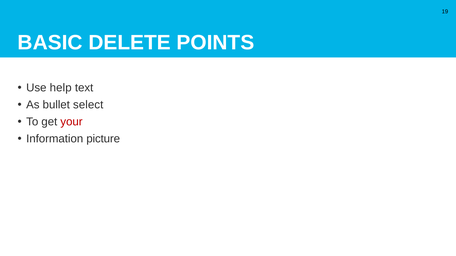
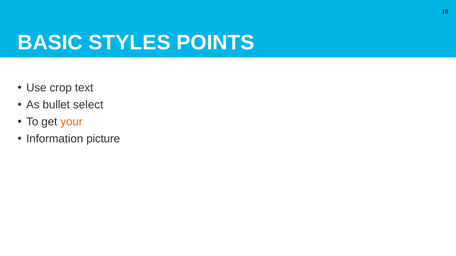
DELETE: DELETE -> STYLES (130, 43)
help: help -> crop (61, 88)
your colour: red -> orange (71, 122)
